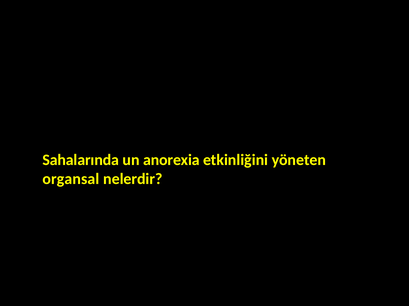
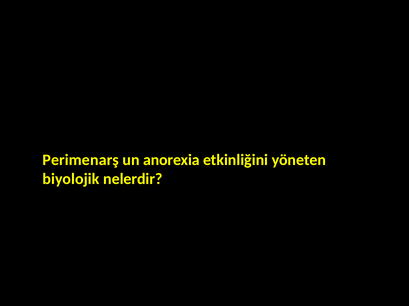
Sahalarında: Sahalarında -> Perimenarş (81, 160)
organsal: organsal -> biyolojik (71, 179)
